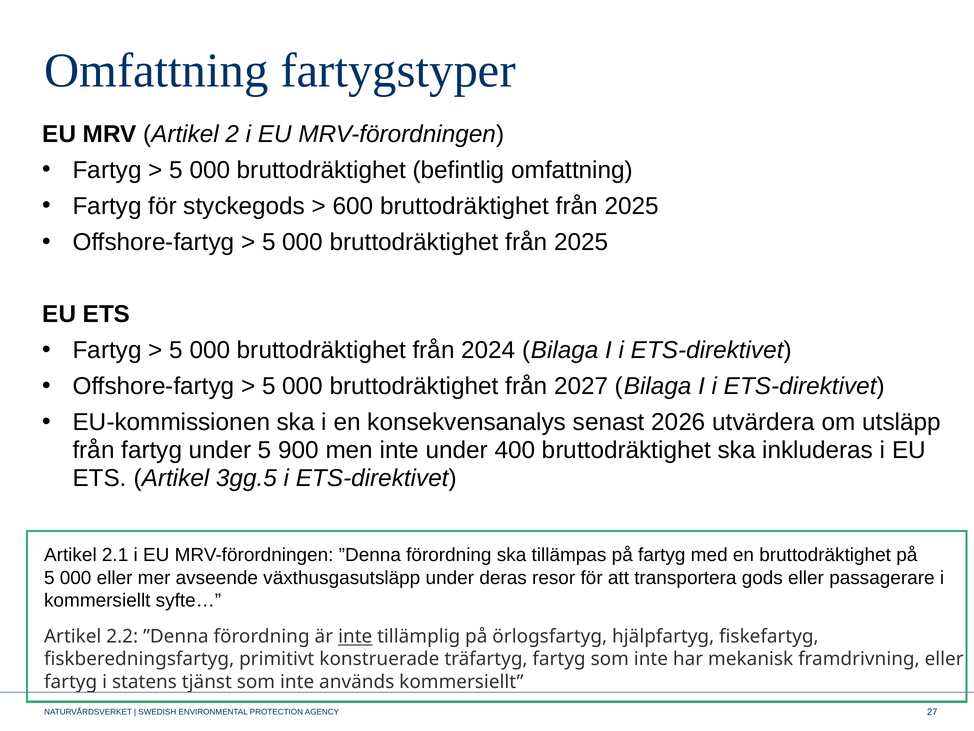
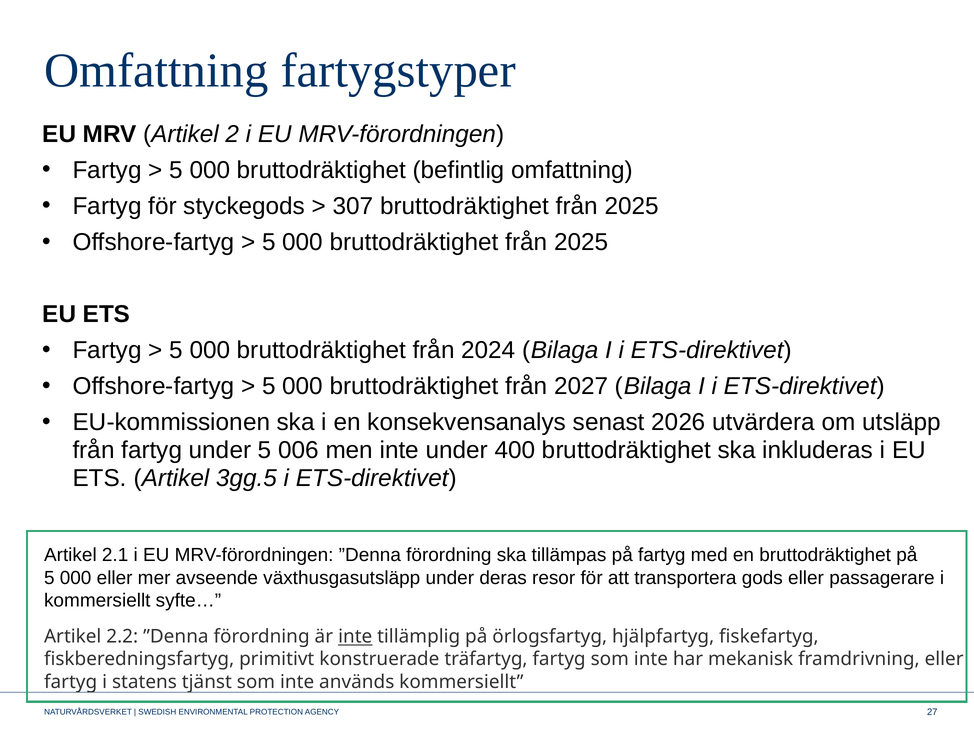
600: 600 -> 307 (353, 206)
900: 900 -> 006 (298, 450)
